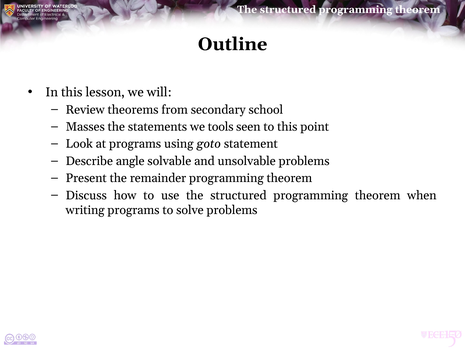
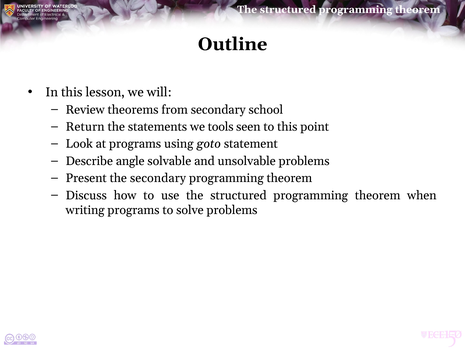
Masses: Masses -> Return (85, 127)
the remainder: remainder -> secondary (158, 179)
